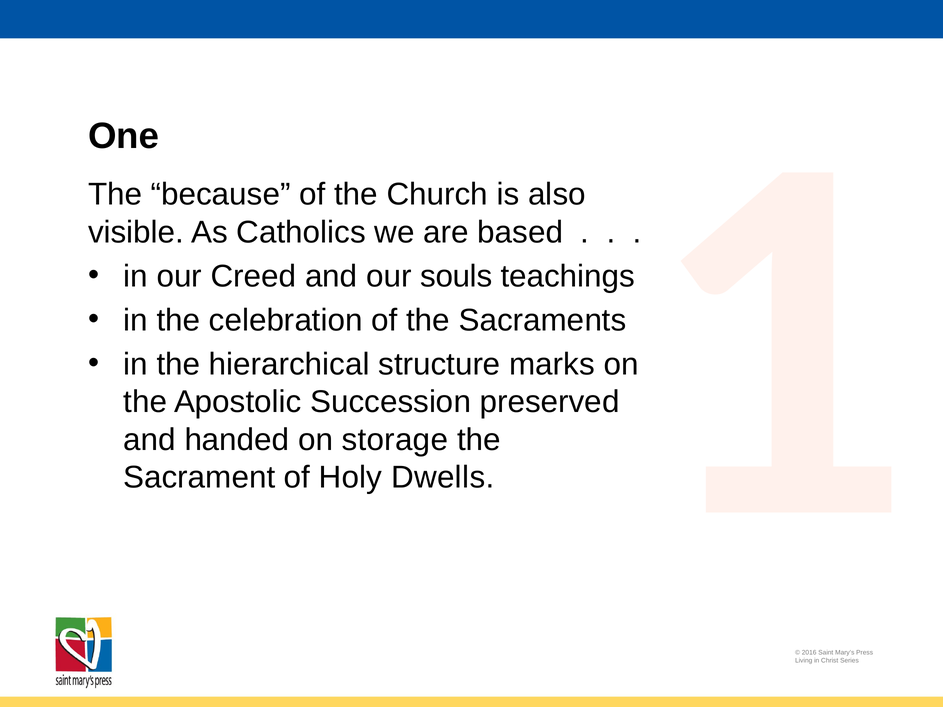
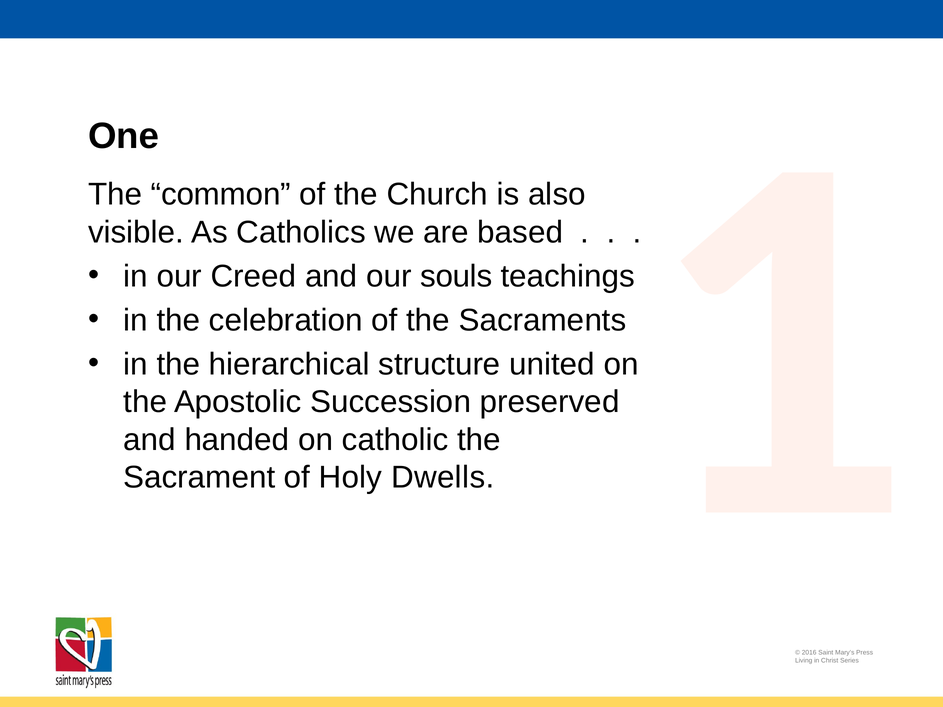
because: because -> common (221, 195)
marks: marks -> united (552, 364)
storage: storage -> catholic (395, 440)
